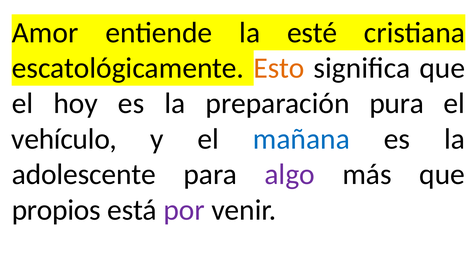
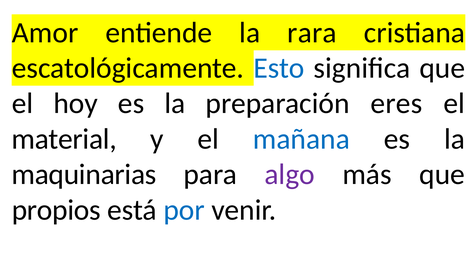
esté: esté -> rara (312, 33)
Esto colour: orange -> blue (279, 68)
pura: pura -> eres (396, 104)
vehículo: vehículo -> material (64, 139)
adolescente: adolescente -> maquinarias (84, 175)
por colour: purple -> blue (184, 210)
